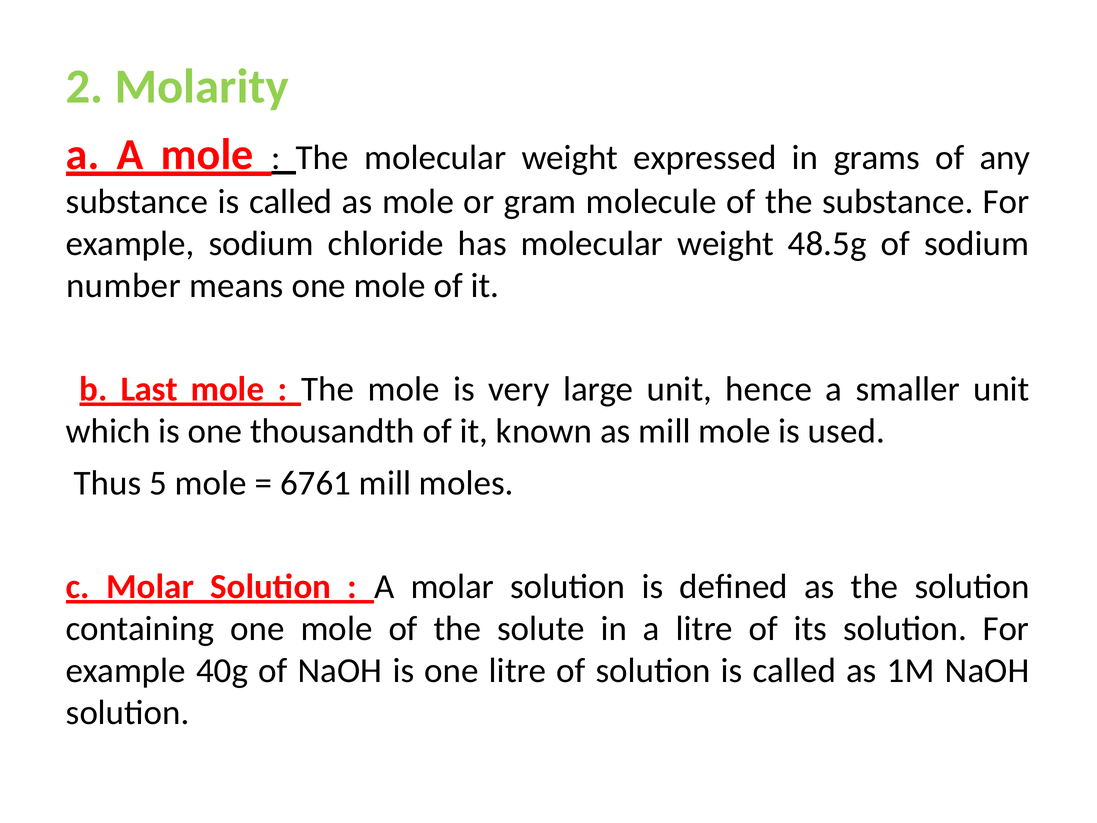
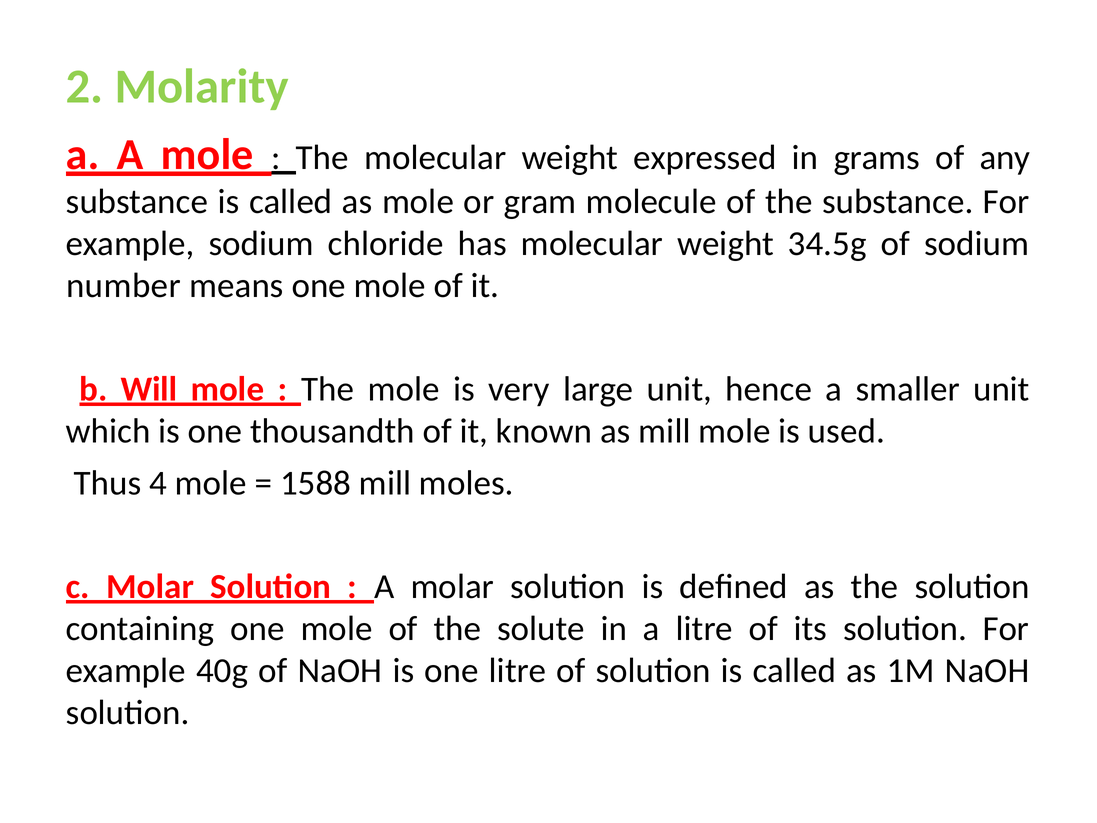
48.5g: 48.5g -> 34.5g (827, 244)
Last: Last -> Will (149, 389)
5: 5 -> 4 (158, 483)
6761: 6761 -> 1588 (316, 483)
